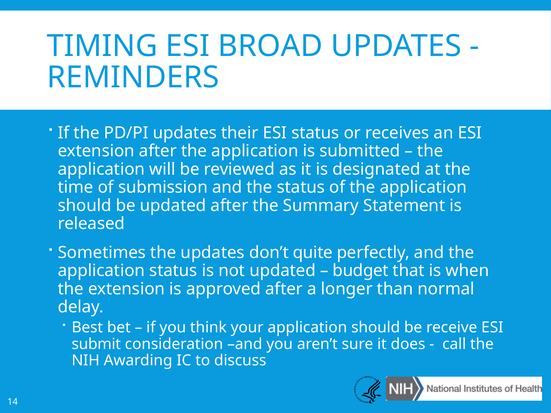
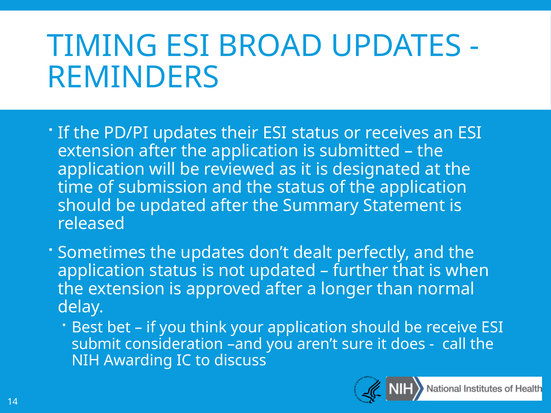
quite: quite -> dealt (313, 253)
budget: budget -> further (361, 271)
